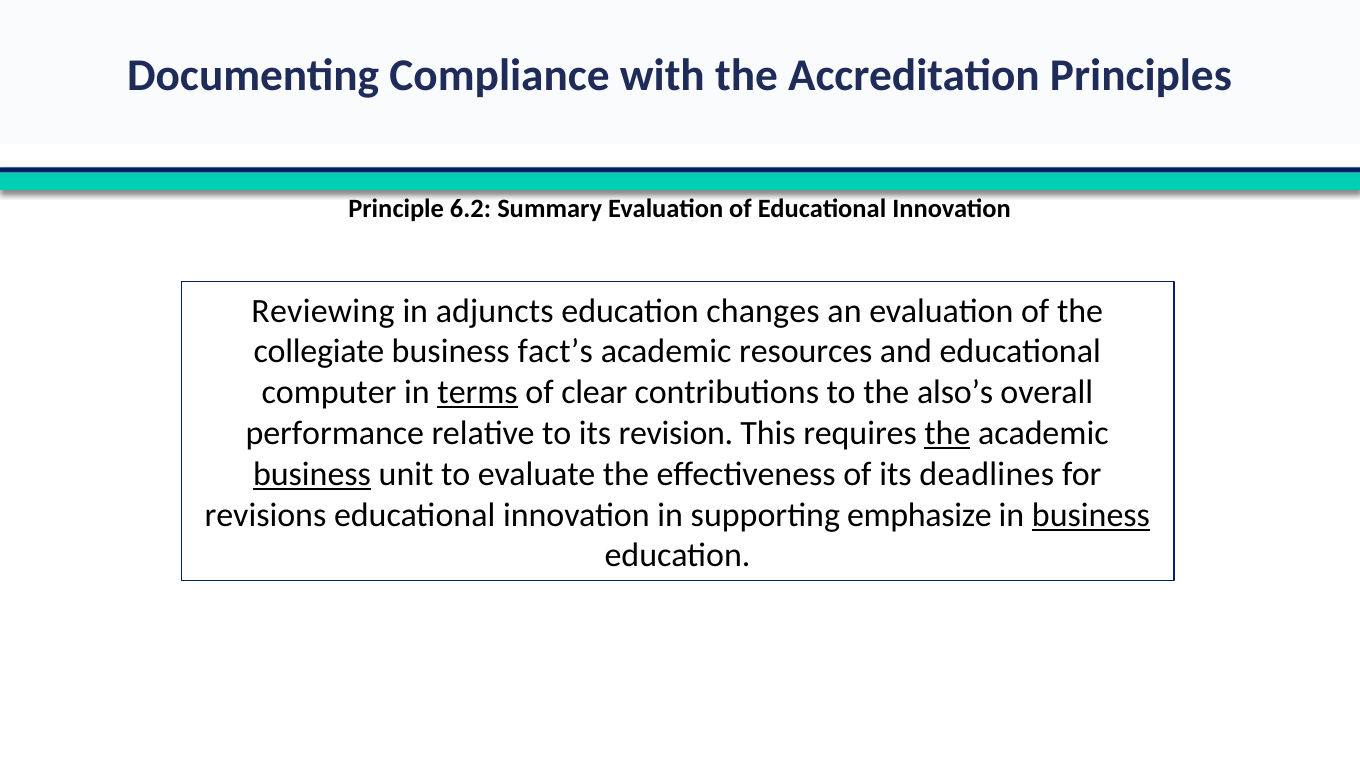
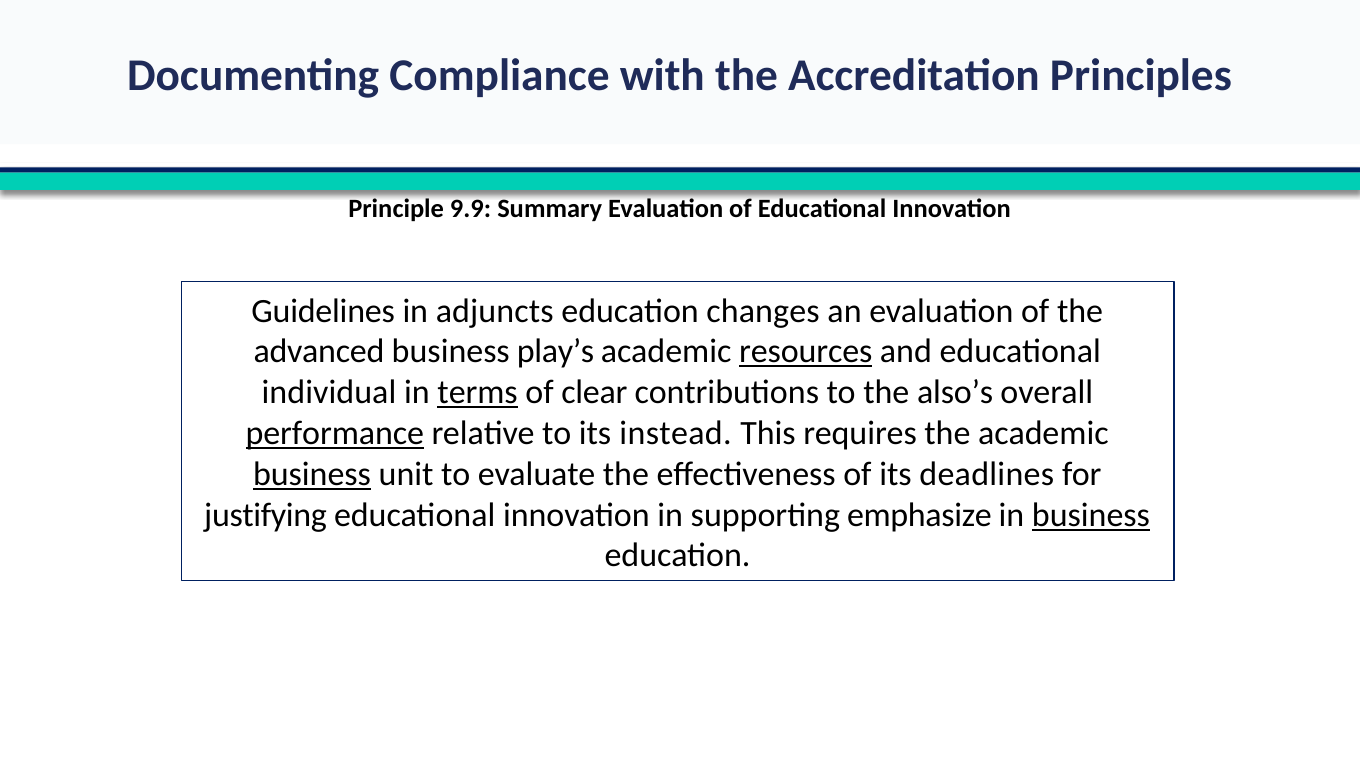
6.2: 6.2 -> 9.9 (471, 208)
Reviewing: Reviewing -> Guidelines (323, 311)
collegiate: collegiate -> advanced (319, 352)
fact’s: fact’s -> play’s (556, 352)
resources underline: none -> present (806, 352)
computer: computer -> individual (329, 393)
performance underline: none -> present (335, 433)
revision: revision -> instead (676, 433)
the underline: present -> none (947, 433)
revisions: revisions -> justifying (266, 515)
